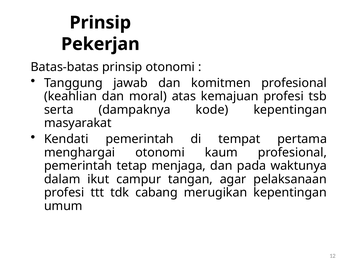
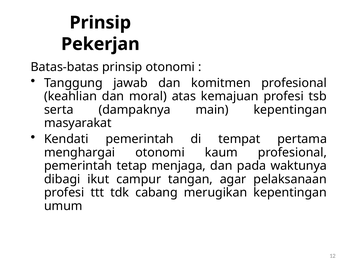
kode: kode -> main (212, 110)
dalam: dalam -> dibagi (62, 179)
